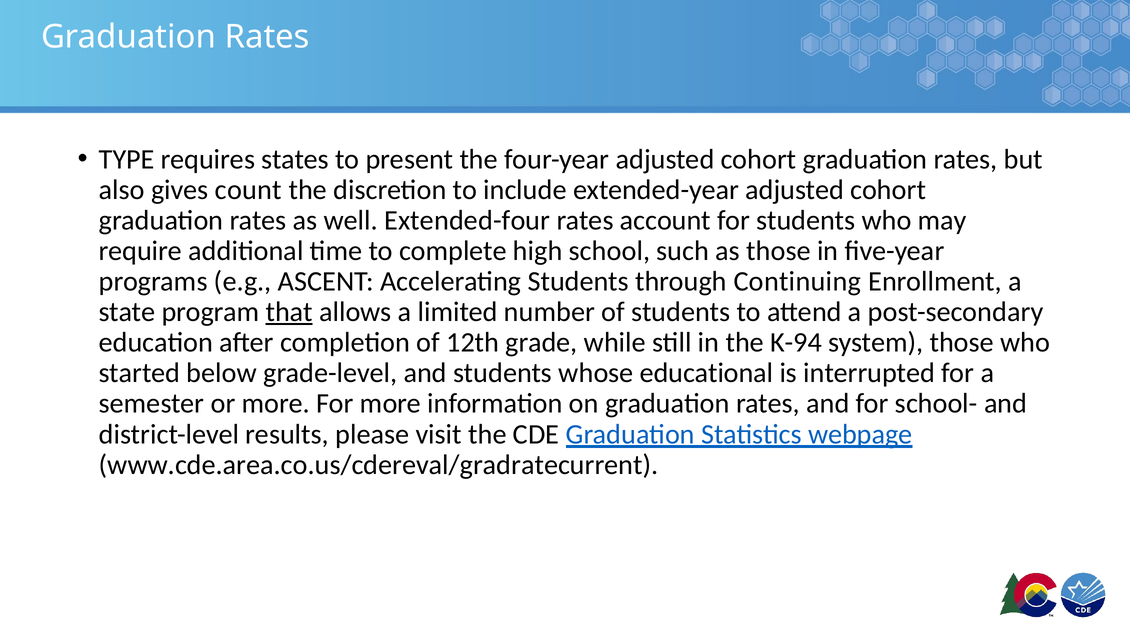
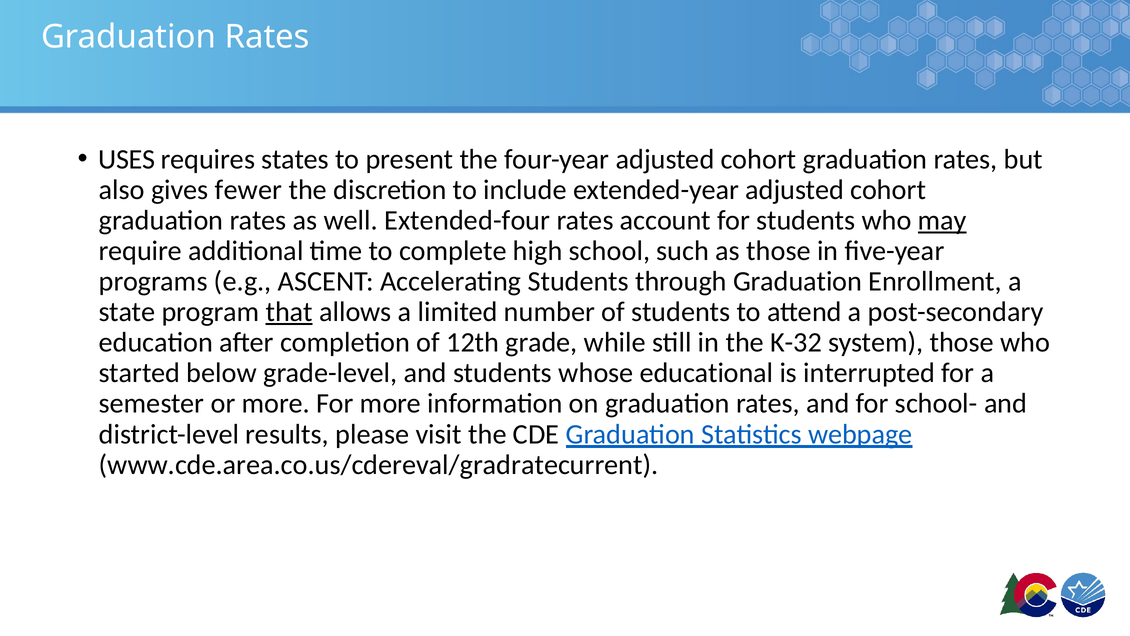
TYPE: TYPE -> USES (127, 159)
count: count -> fewer (248, 190)
may underline: none -> present (942, 220)
through Continuing: Continuing -> Graduation (798, 281)
K-94: K-94 -> K-32 (796, 342)
